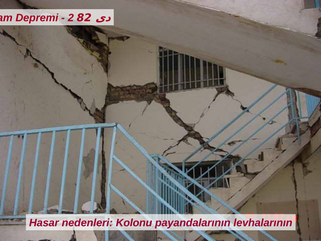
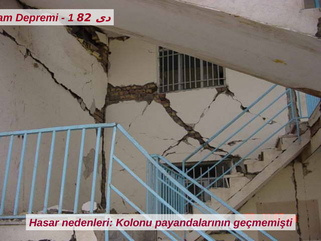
2: 2 -> 1 (71, 18)
levhalarının: levhalarının -> geçmemişti (263, 223)
